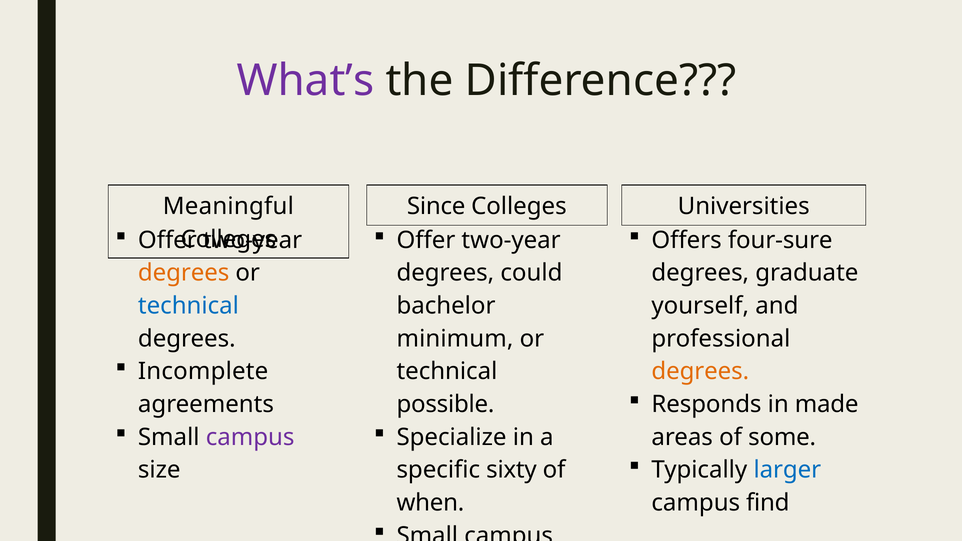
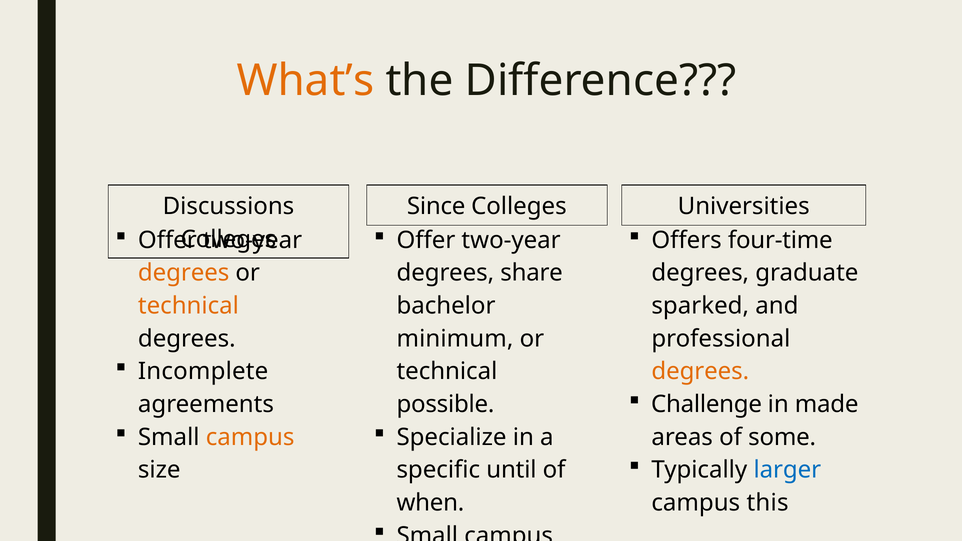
What’s colour: purple -> orange (305, 81)
Meaningful: Meaningful -> Discussions (228, 207)
four-sure: four-sure -> four-time (780, 240)
could: could -> share (532, 273)
technical colour: blue -> orange (188, 306)
yourself: yourself -> sparked (700, 306)
Responds: Responds -> Challenge (707, 404)
campus colour: purple -> orange (250, 437)
sixty: sixty -> until (511, 470)
find: find -> this (768, 503)
